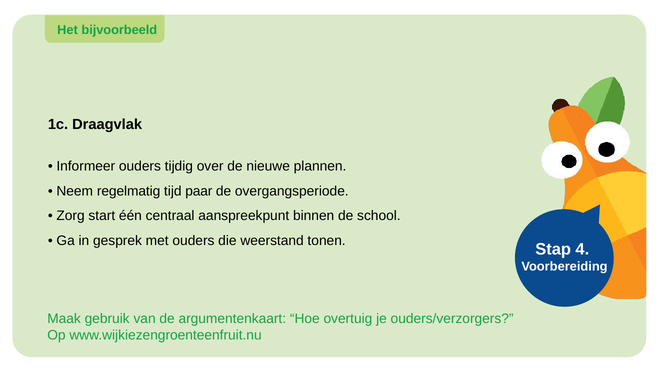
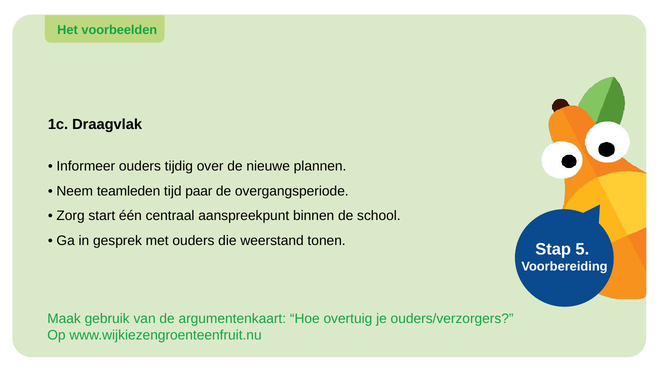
bijvoorbeeld: bijvoorbeeld -> voorbeelden (119, 30)
regelmatig: regelmatig -> teamleden (129, 191)
4: 4 -> 5 (582, 249)
